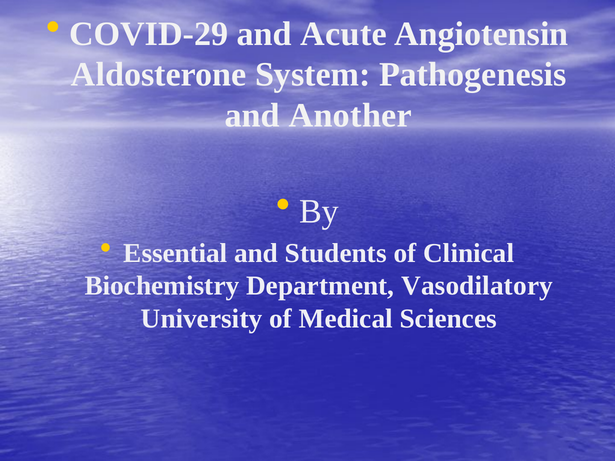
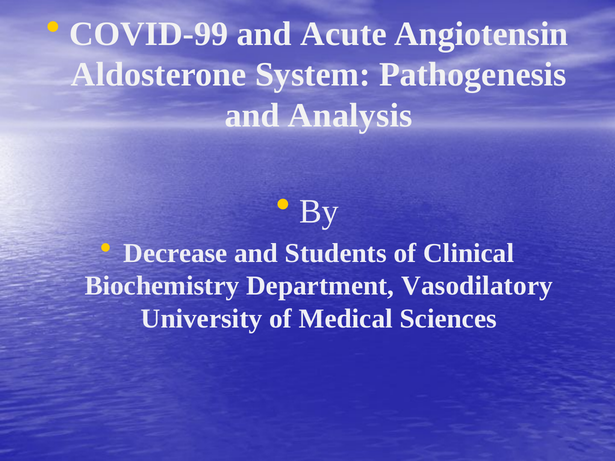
COVID-29: COVID-29 -> COVID-99 (149, 34)
Another: Another -> Analysis (350, 116)
Essential: Essential -> Decrease (175, 253)
